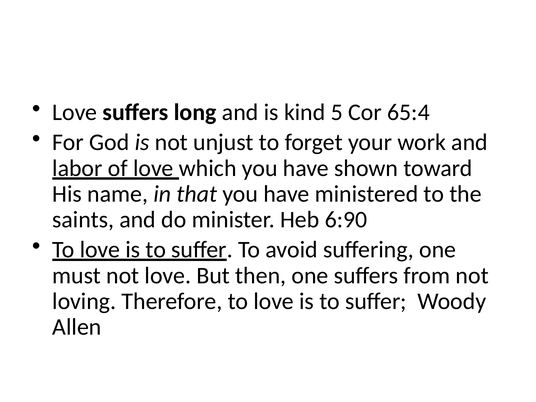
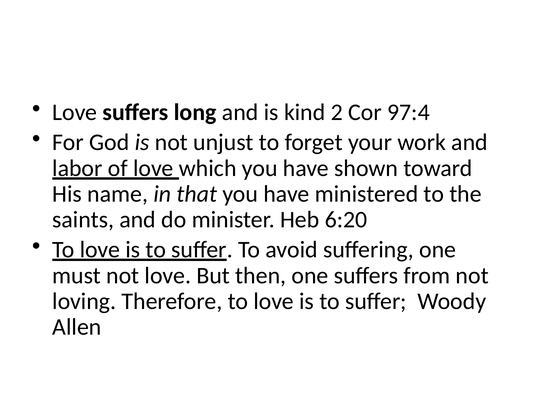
5: 5 -> 2 (337, 112)
65:4: 65:4 -> 97:4 (408, 112)
6:90: 6:90 -> 6:20 (346, 220)
